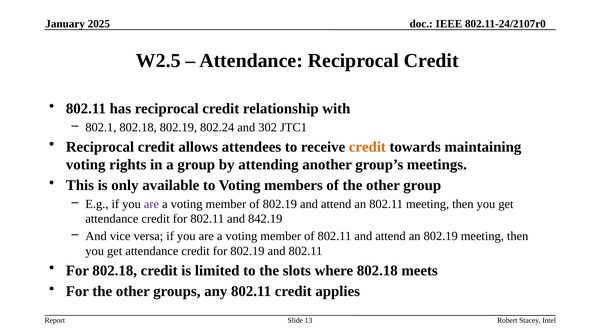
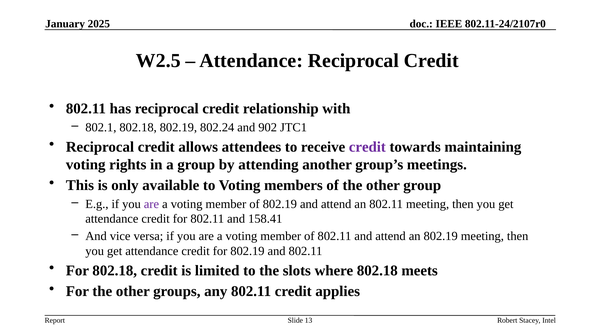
302: 302 -> 902 (268, 128)
credit colour: orange -> purple (367, 147)
842.19: 842.19 -> 158.41 (265, 219)
